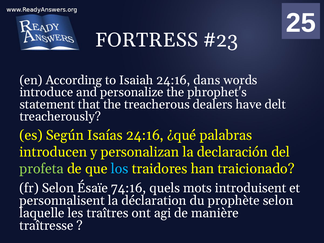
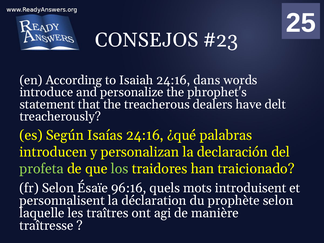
FORTRESS: FORTRESS -> CONSEJOS (147, 40)
los colour: light blue -> light green (120, 169)
74:16: 74:16 -> 96:16 (129, 188)
